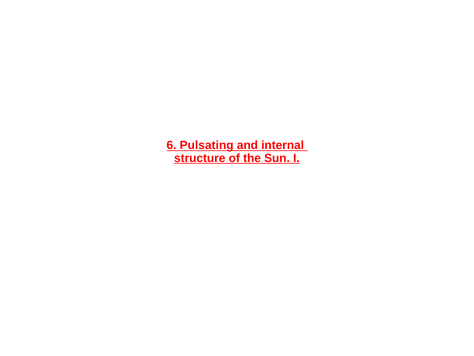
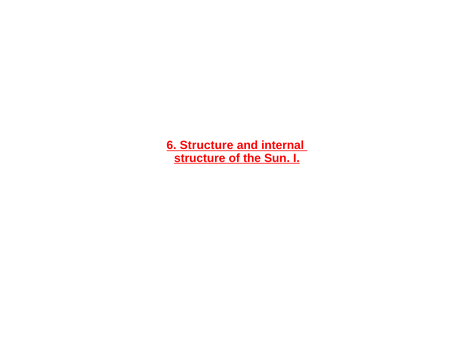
6 Pulsating: Pulsating -> Structure (207, 145)
